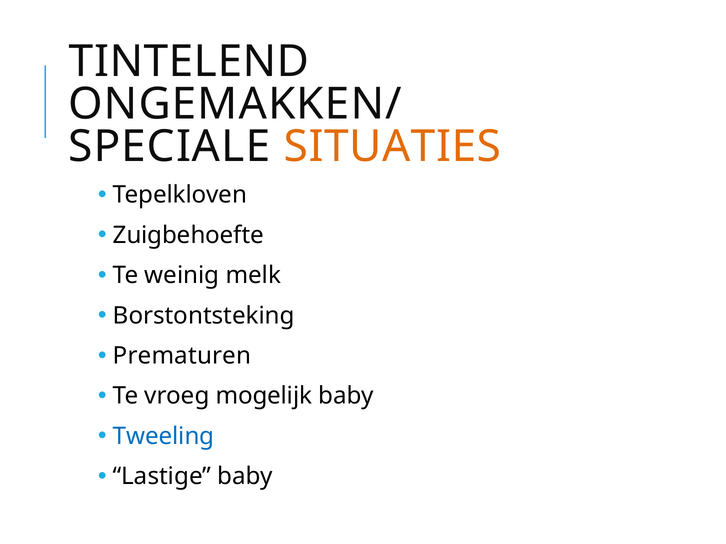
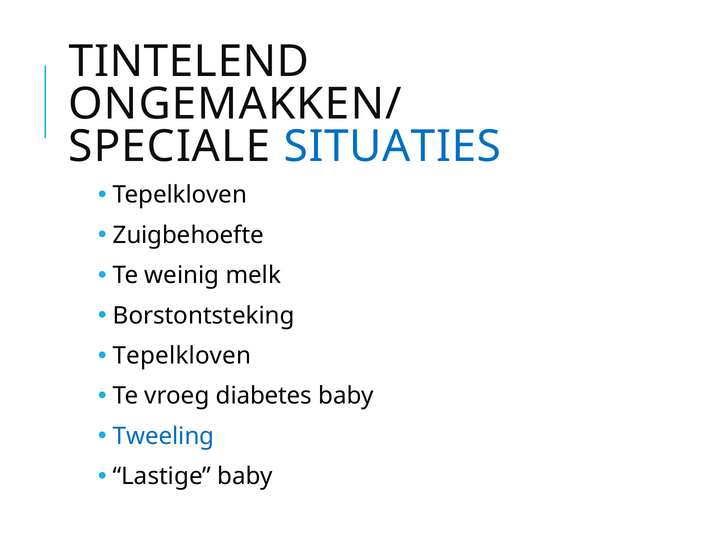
SITUATIES colour: orange -> blue (392, 147)
Prematuren: Prematuren -> Tepelkloven (182, 356)
mogelijk: mogelijk -> diabetes (264, 396)
